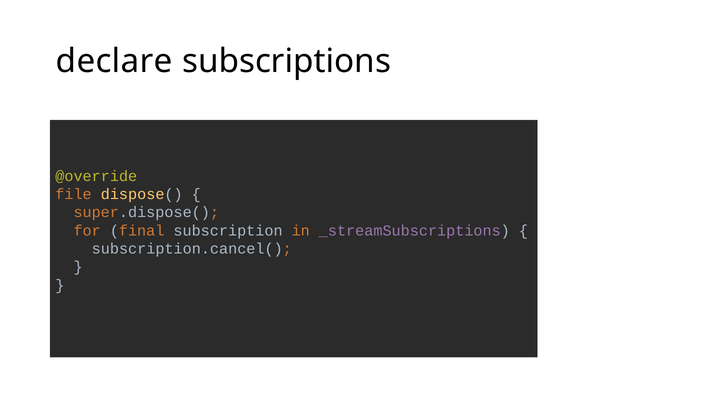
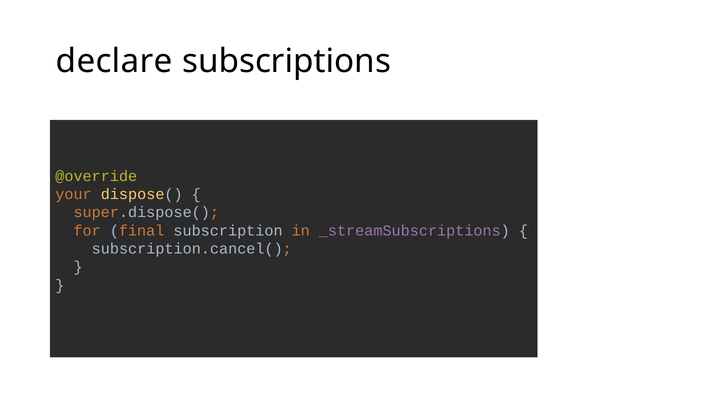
file: file -> your (74, 194)
